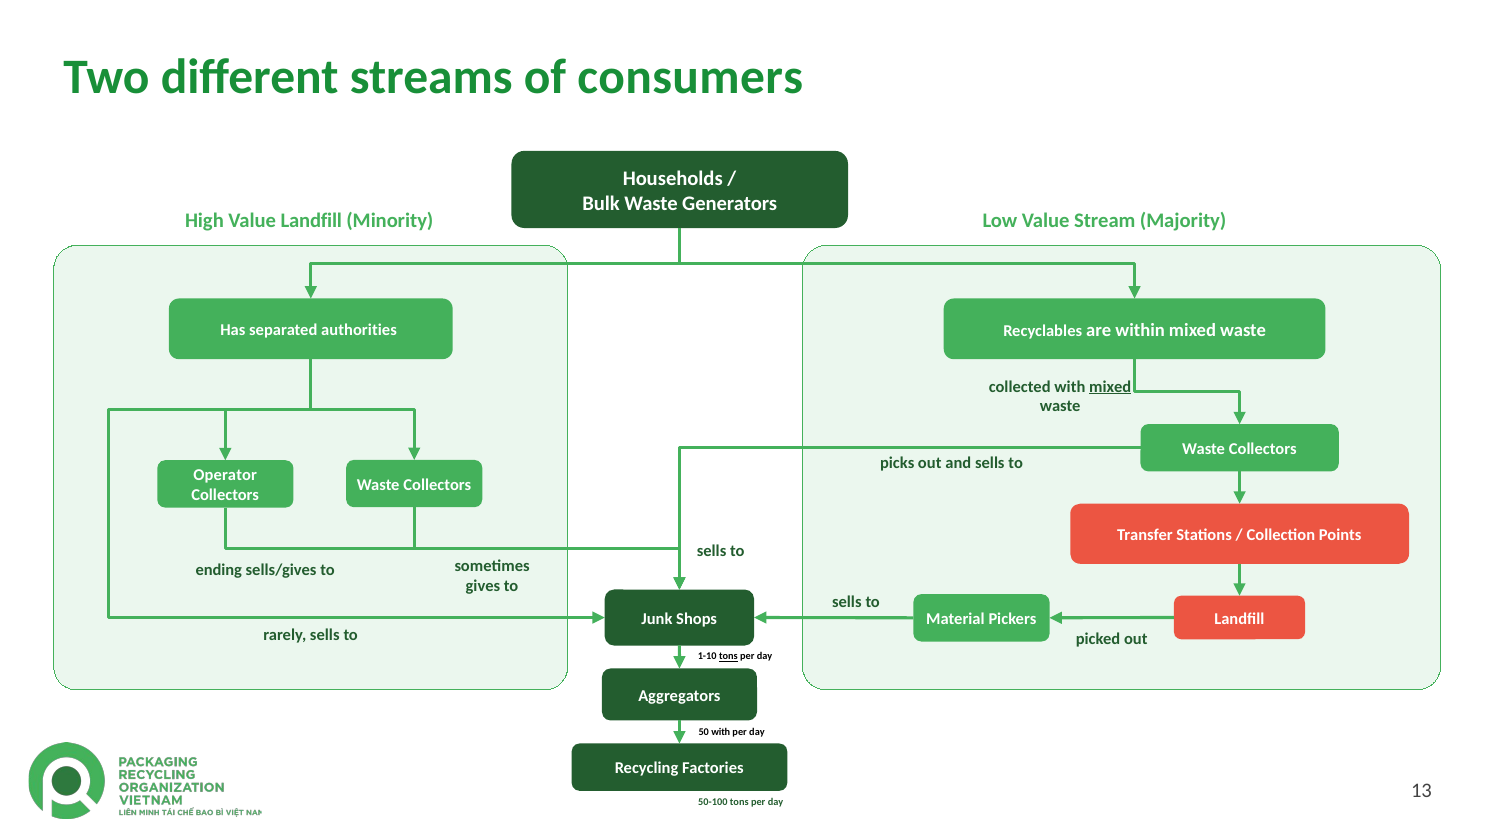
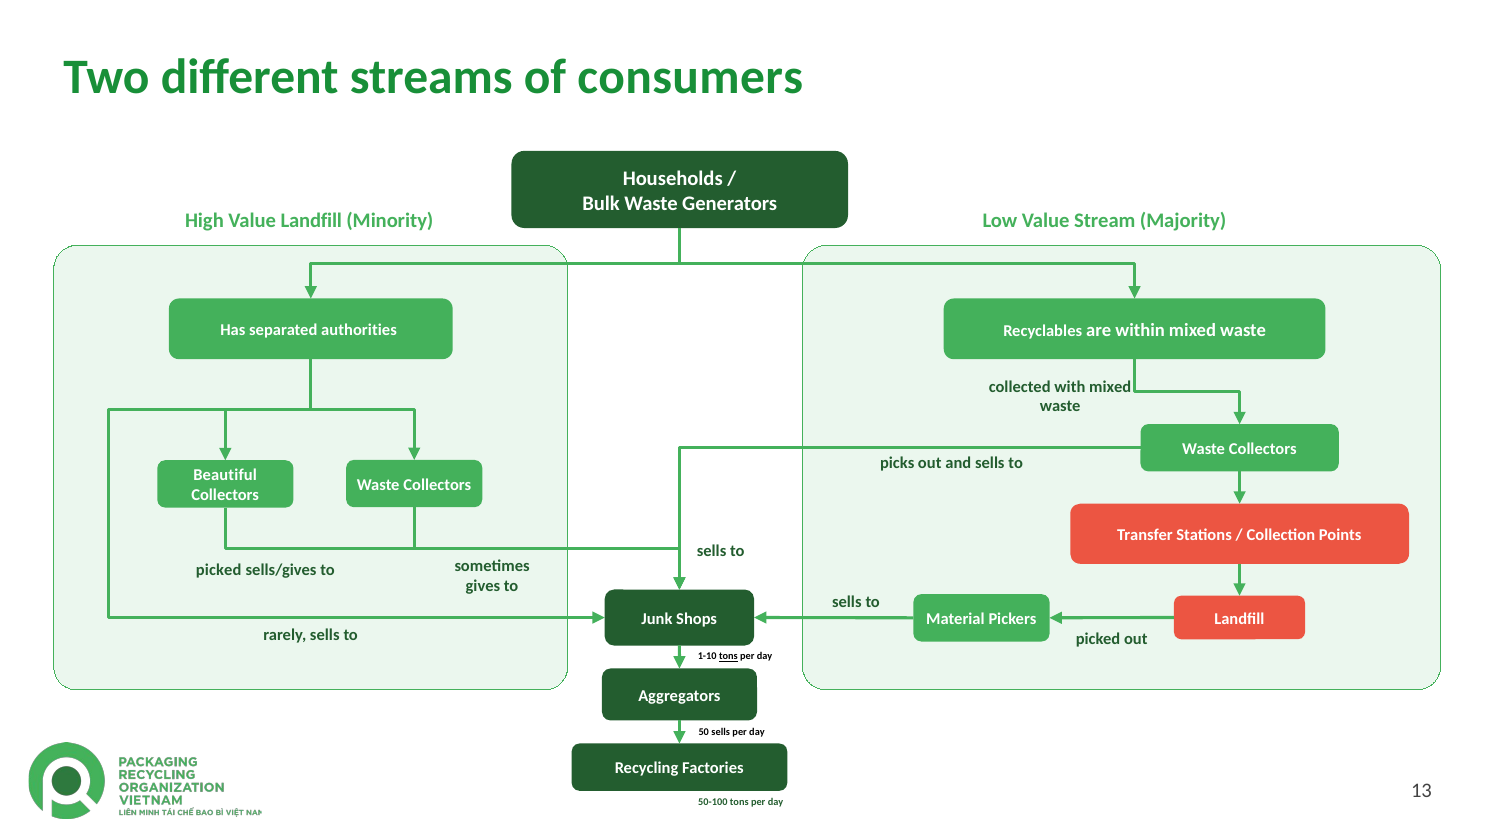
mixed underline: present -> none (1110, 387)
Operator: Operator -> Beautiful (225, 475)
ending: ending -> picked (219, 570)
50 with: with -> sells (721, 732)
